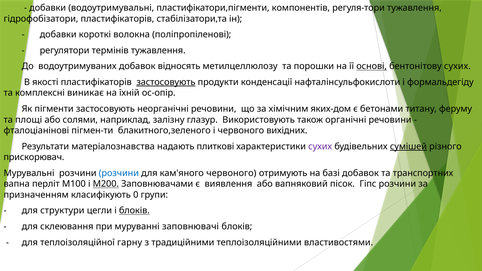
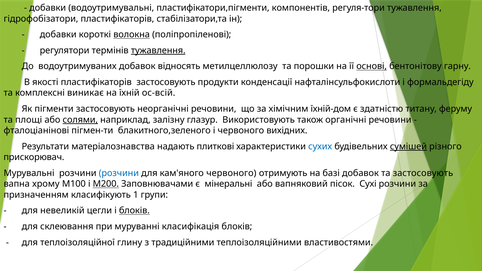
волокна underline: none -> present (132, 35)
тужавлення underline: none -> present (158, 50)
бентонітову сухих: сухих -> гарну (457, 66)
застосовують underline: present -> none (166, 82)
ос-опір: ос-опір -> ос-всій (159, 93)
яких-дом: яких-дом -> їхній-дом (331, 109)
бетонами: бетонами -> здатністю (382, 109)
солями underline: none -> present (80, 120)
сухих colour: purple -> blue (320, 146)
та транспортних: транспортних -> застосовують (423, 173)
перліт: перліт -> хрому (46, 184)
виявлення: виявлення -> мінеральні (228, 184)
Гіпс: Гіпс -> Сухі (368, 184)
0: 0 -> 1 (136, 195)
структури: структури -> невеликій (62, 211)
заповнювачі: заповнювачі -> класифікація (191, 227)
гарну: гарну -> глину (130, 242)
